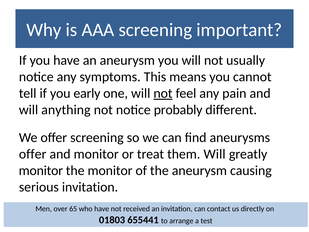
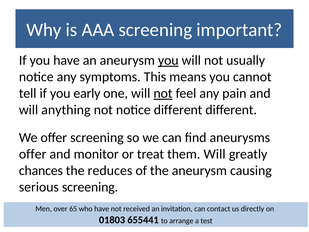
you underline: none -> present (168, 60)
notice probably: probably -> different (178, 110)
monitor: monitor -> chances (41, 170)
the monitor: monitor -> reduces (110, 170)
serious invitation: invitation -> screening (90, 187)
